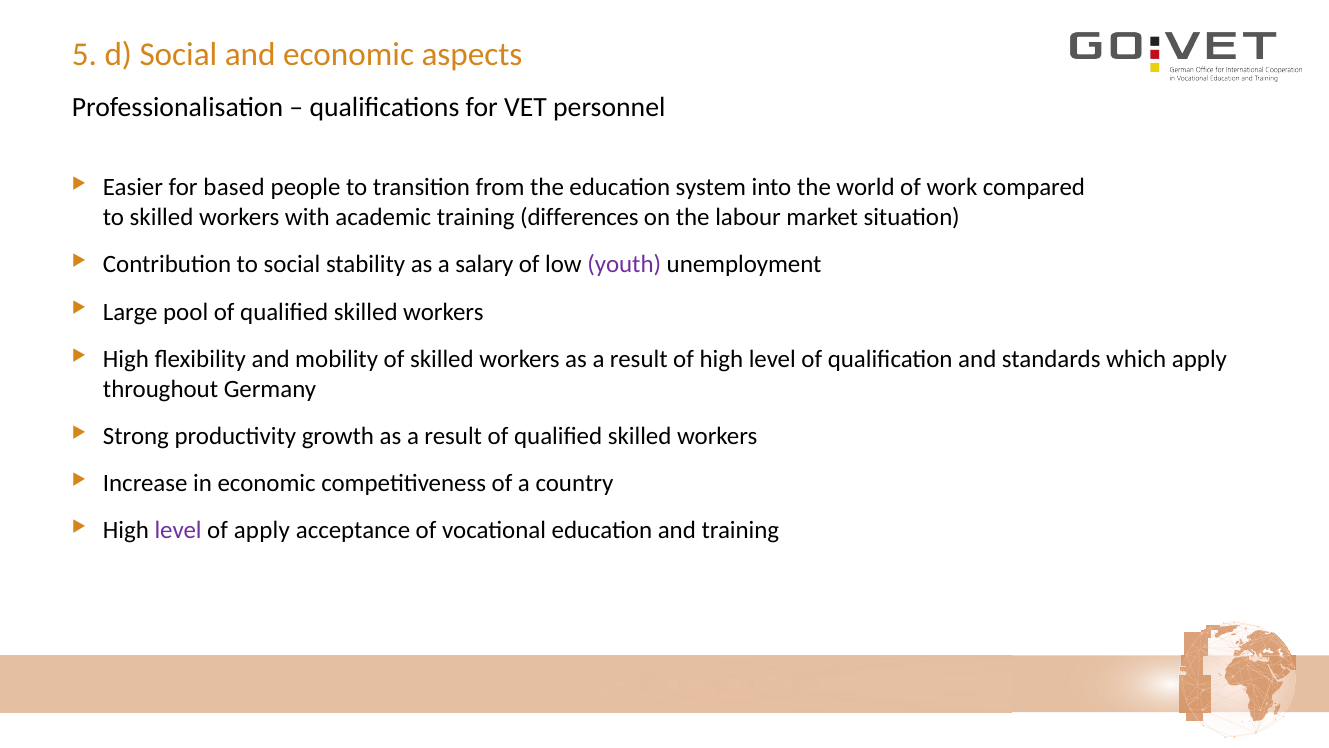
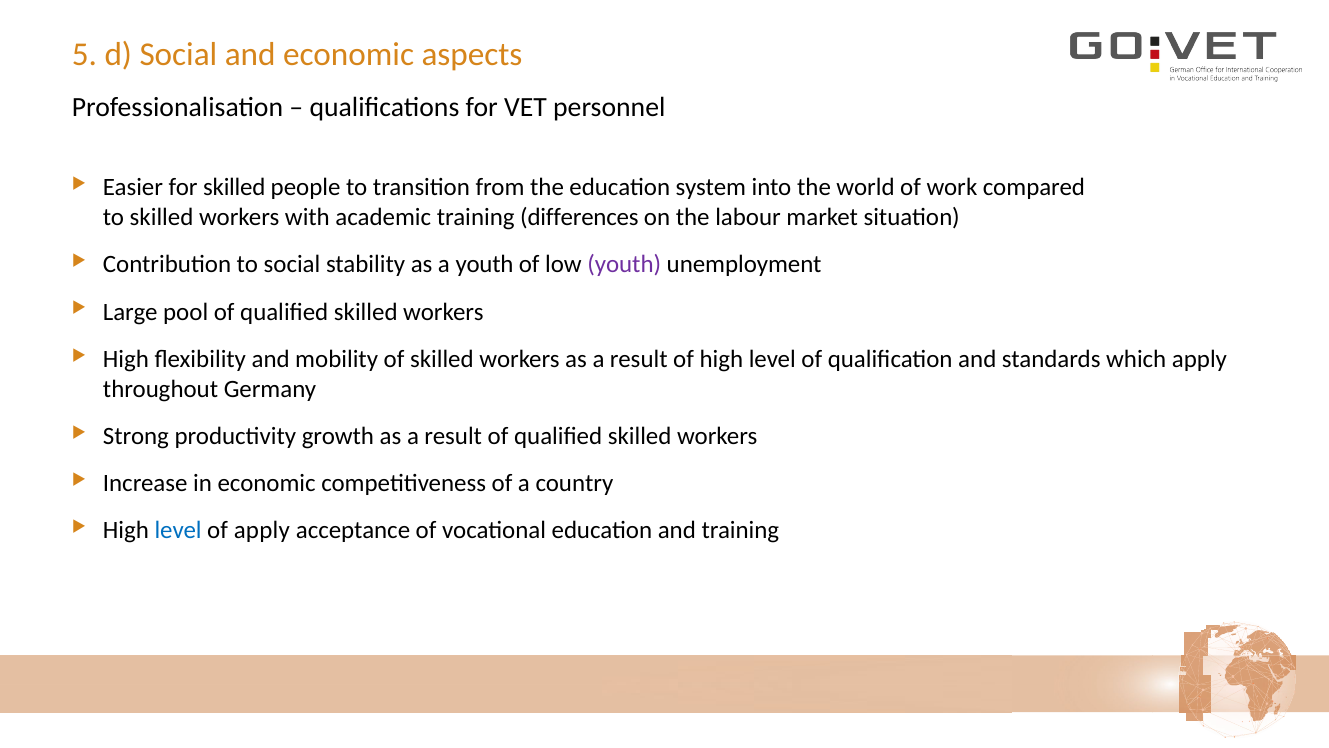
for based: based -> skilled (234, 187)
a salary: salary -> youth (484, 265)
level colour: purple -> blue (178, 530)
